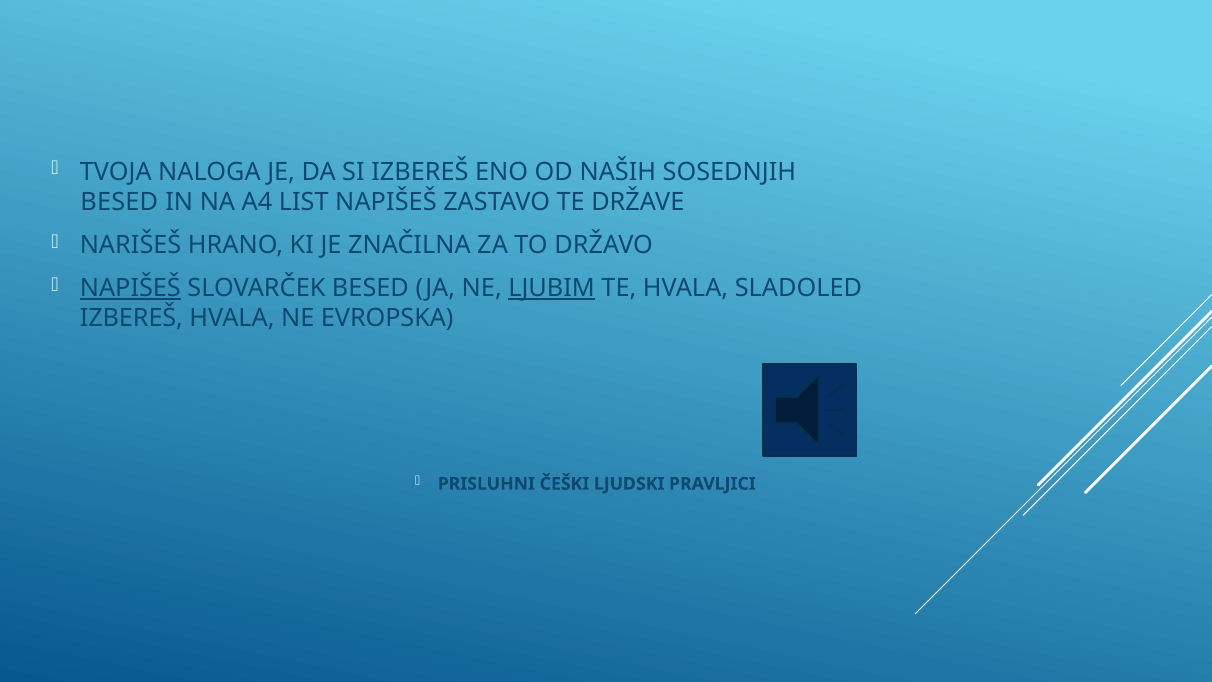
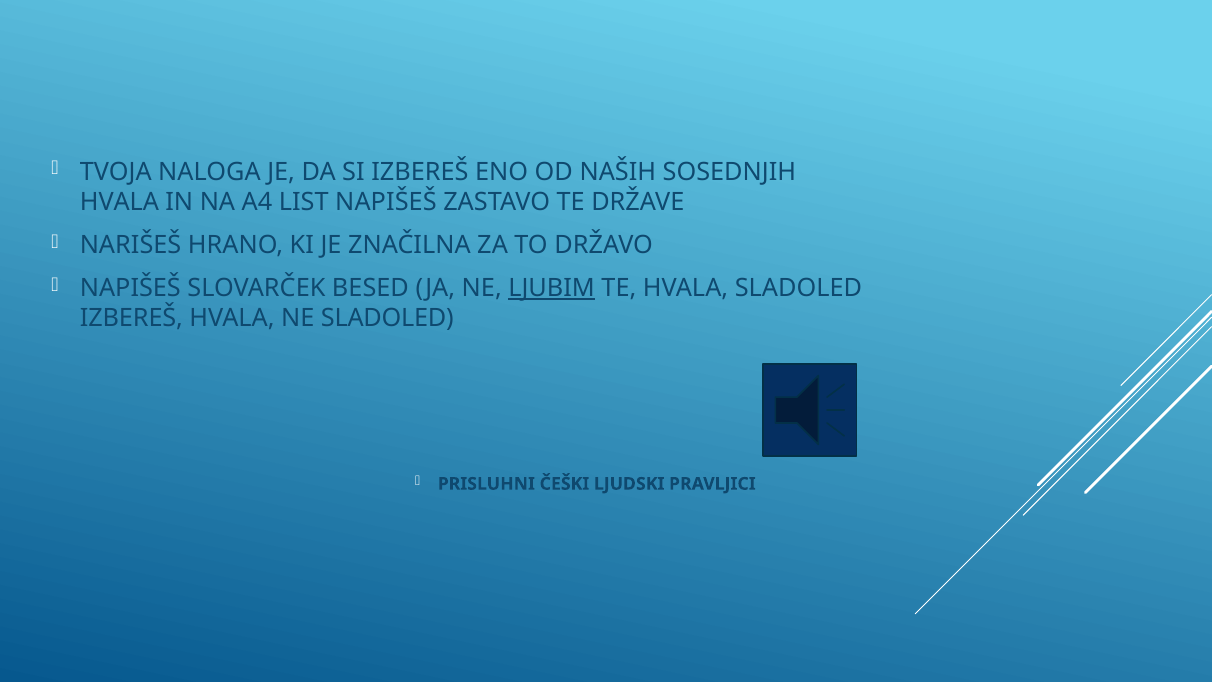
BESED: BESED -> HVALA (119, 202)
NAPIŠEŠ underline: present -> none (130, 288)
NE EVROPSKA: EVROPSKA -> SLADOLED (387, 318)
